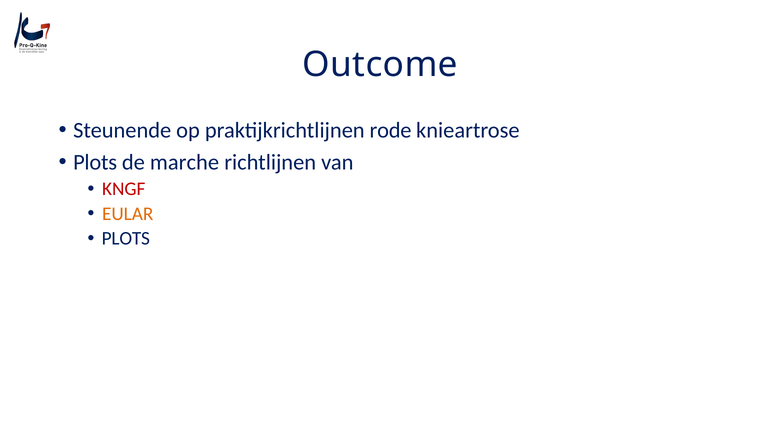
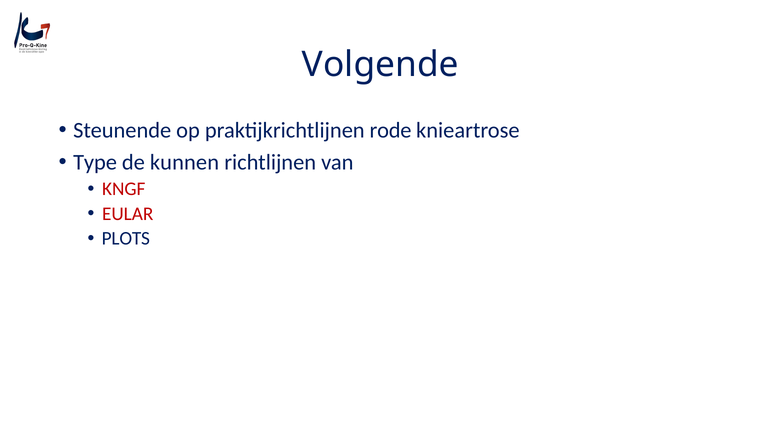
Outcome: Outcome -> Volgende (380, 65)
Plots: Plots -> Type (95, 162)
marche: marche -> kunnen (184, 162)
EULAR colour: orange -> red (128, 214)
